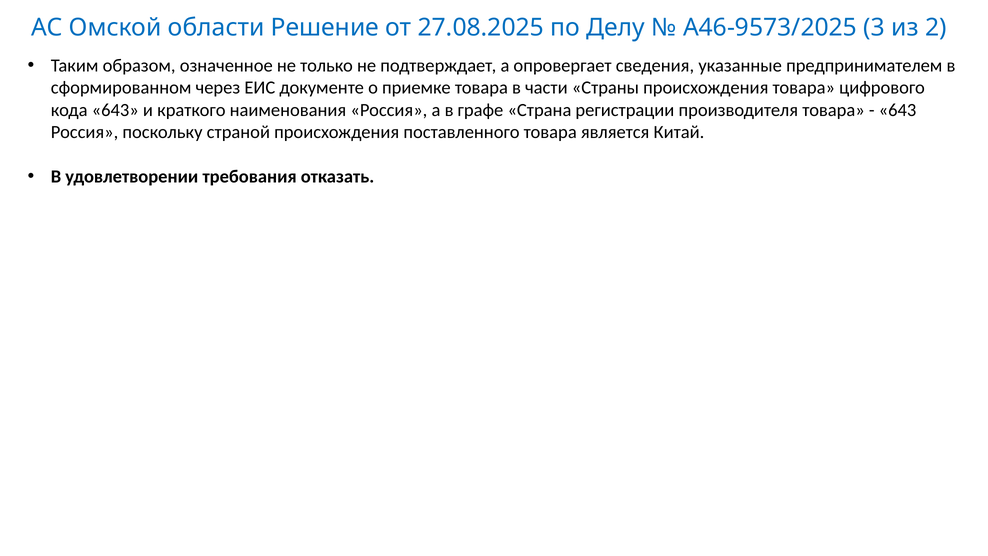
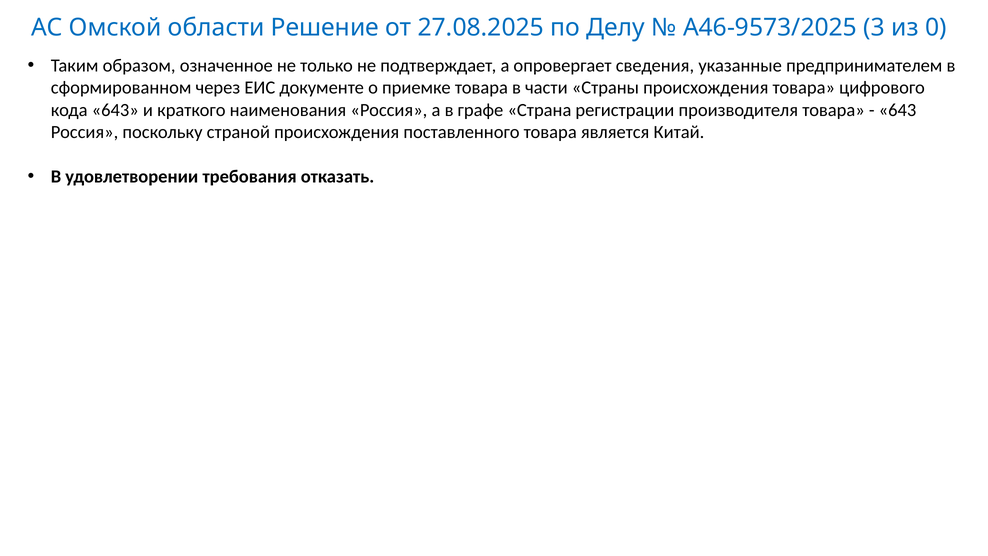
2: 2 -> 0 (936, 27)
